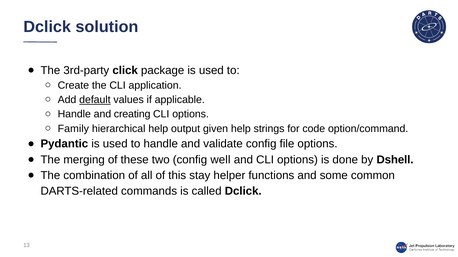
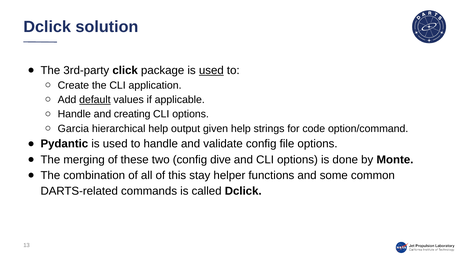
used underline: none -> present (211, 71)
Family: Family -> Garcia (73, 129)
well: well -> dive (221, 160)
Dshell: Dshell -> Monte (395, 160)
